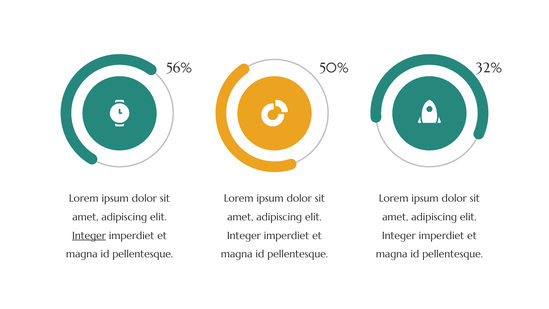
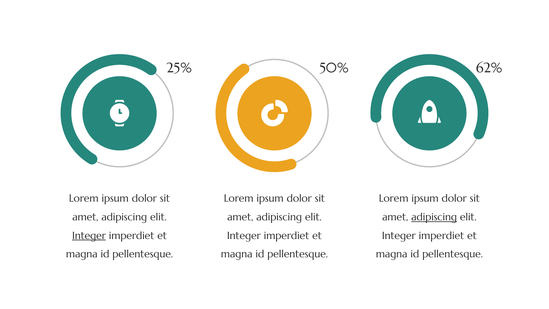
56%: 56% -> 25% (179, 68)
32%: 32% -> 62% (489, 68)
adipiscing underline: none -> present (434, 217)
